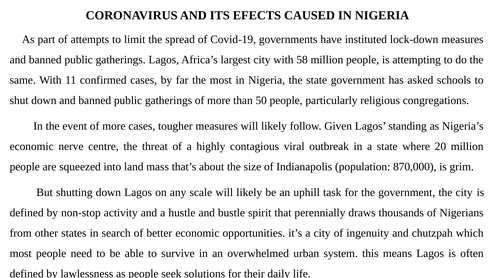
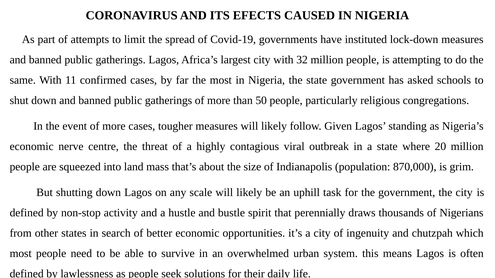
58: 58 -> 32 (302, 60)
